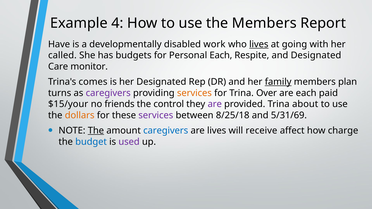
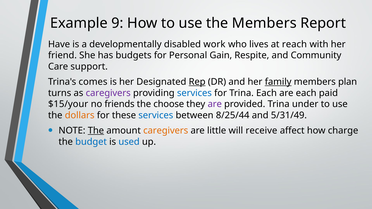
4: 4 -> 9 (117, 23)
lives underline: present -> none (259, 44)
going: going -> reach (294, 44)
called: called -> friend (62, 55)
Personal Each: Each -> Gain (221, 55)
and Designated: Designated -> Community (316, 55)
monitor: monitor -> support (89, 67)
Rep underline: none -> present (197, 82)
services colour: orange -> blue (194, 93)
Trina Over: Over -> Each (266, 93)
control: control -> choose (169, 104)
about: about -> under (305, 104)
services colour: purple -> blue (156, 115)
8/25/18: 8/25/18 -> 8/25/44 (233, 115)
5/31/69: 5/31/69 -> 5/31/49 (289, 115)
caregivers colour: blue -> orange (166, 131)
are lives: lives -> little (217, 131)
used colour: purple -> blue (129, 142)
